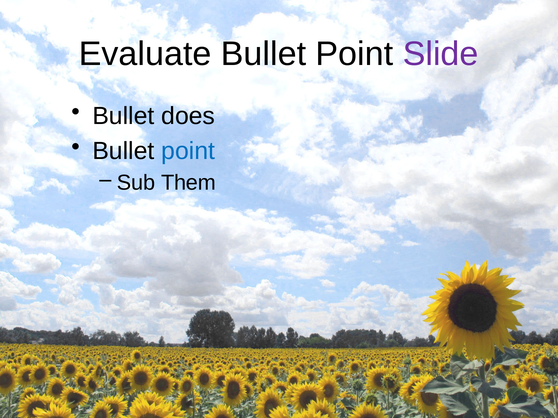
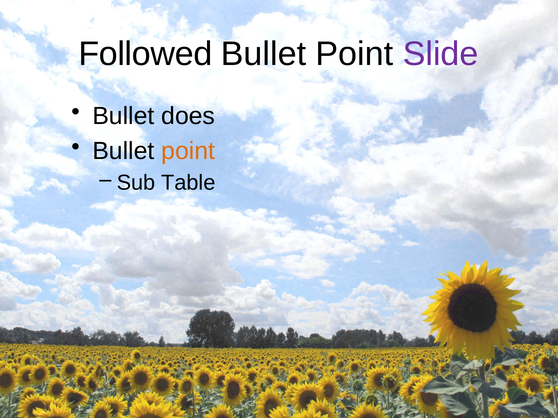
Evaluate: Evaluate -> Followed (145, 54)
point colour: blue -> orange (188, 151)
Them: Them -> Table (188, 183)
